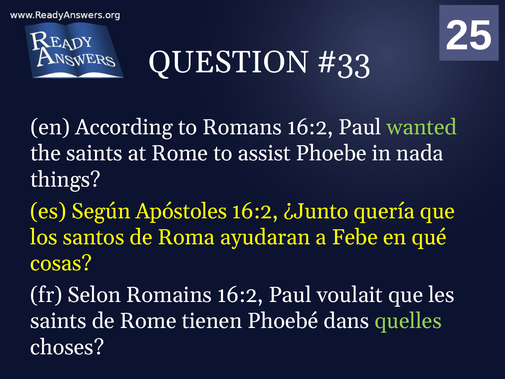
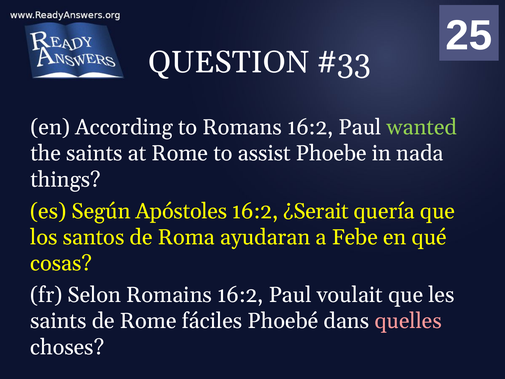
¿Junto: ¿Junto -> ¿Serait (316, 211)
tienen: tienen -> fáciles (212, 321)
quelles colour: light green -> pink (408, 321)
